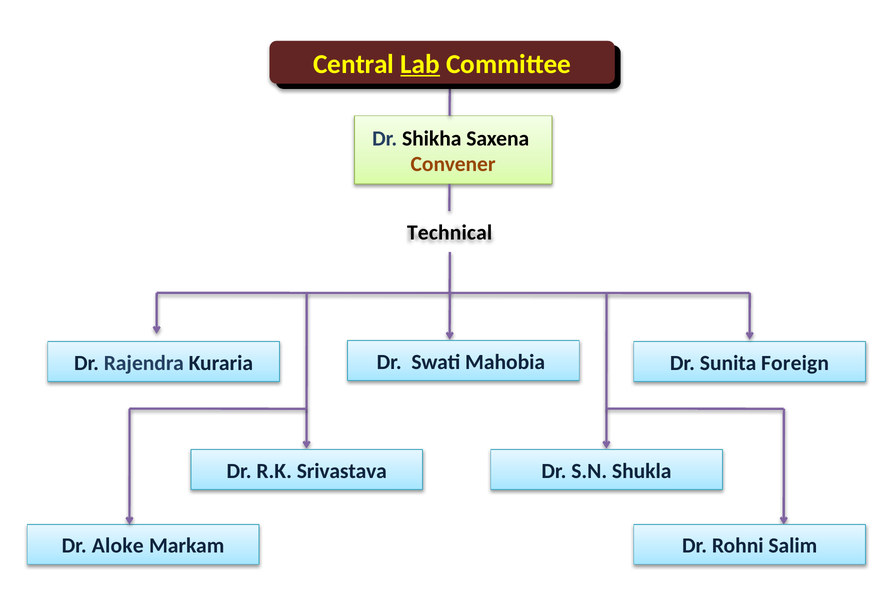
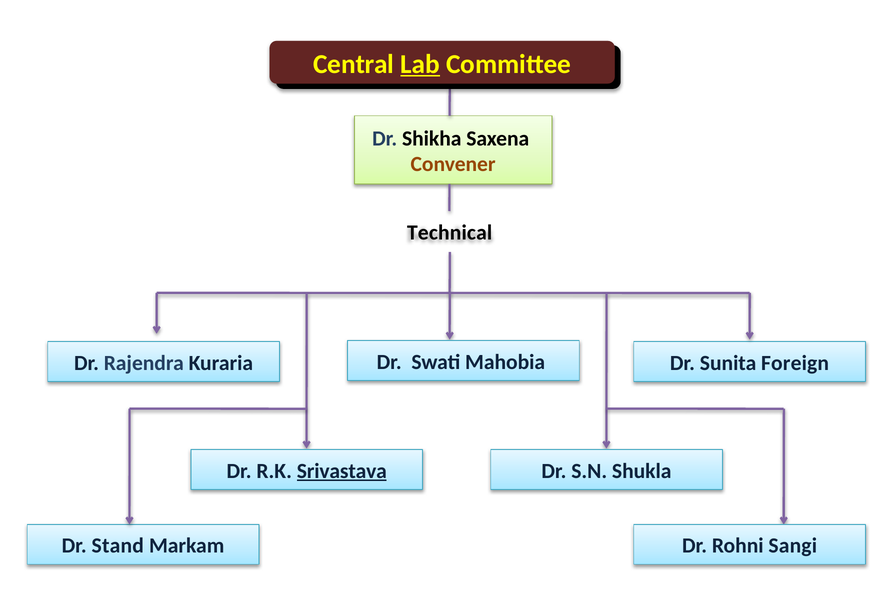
Srivastava underline: none -> present (342, 471)
Aloke: Aloke -> Stand (118, 546)
Salim: Salim -> Sangi (793, 546)
